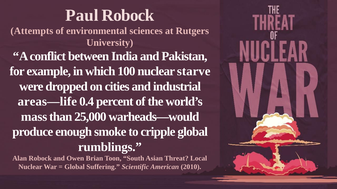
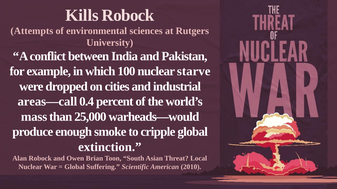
Paul: Paul -> Kills (82, 15)
areas—life: areas—life -> areas—call (47, 102)
rumblings: rumblings -> extinction (110, 147)
